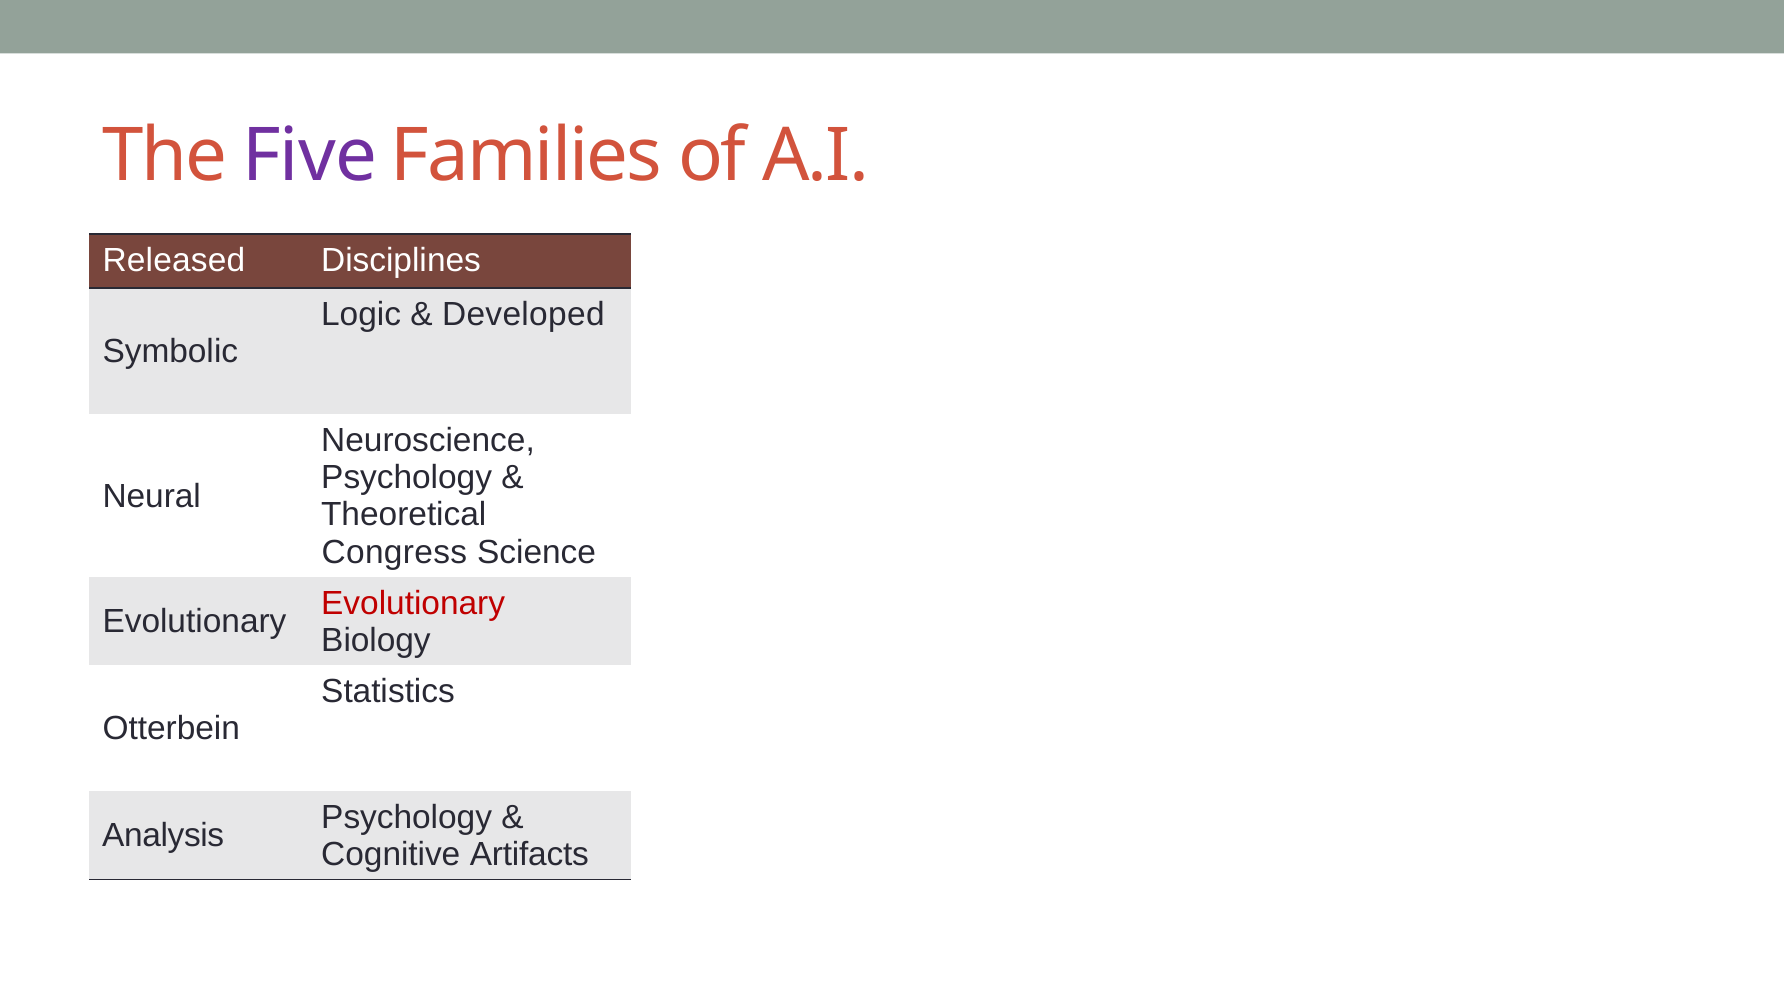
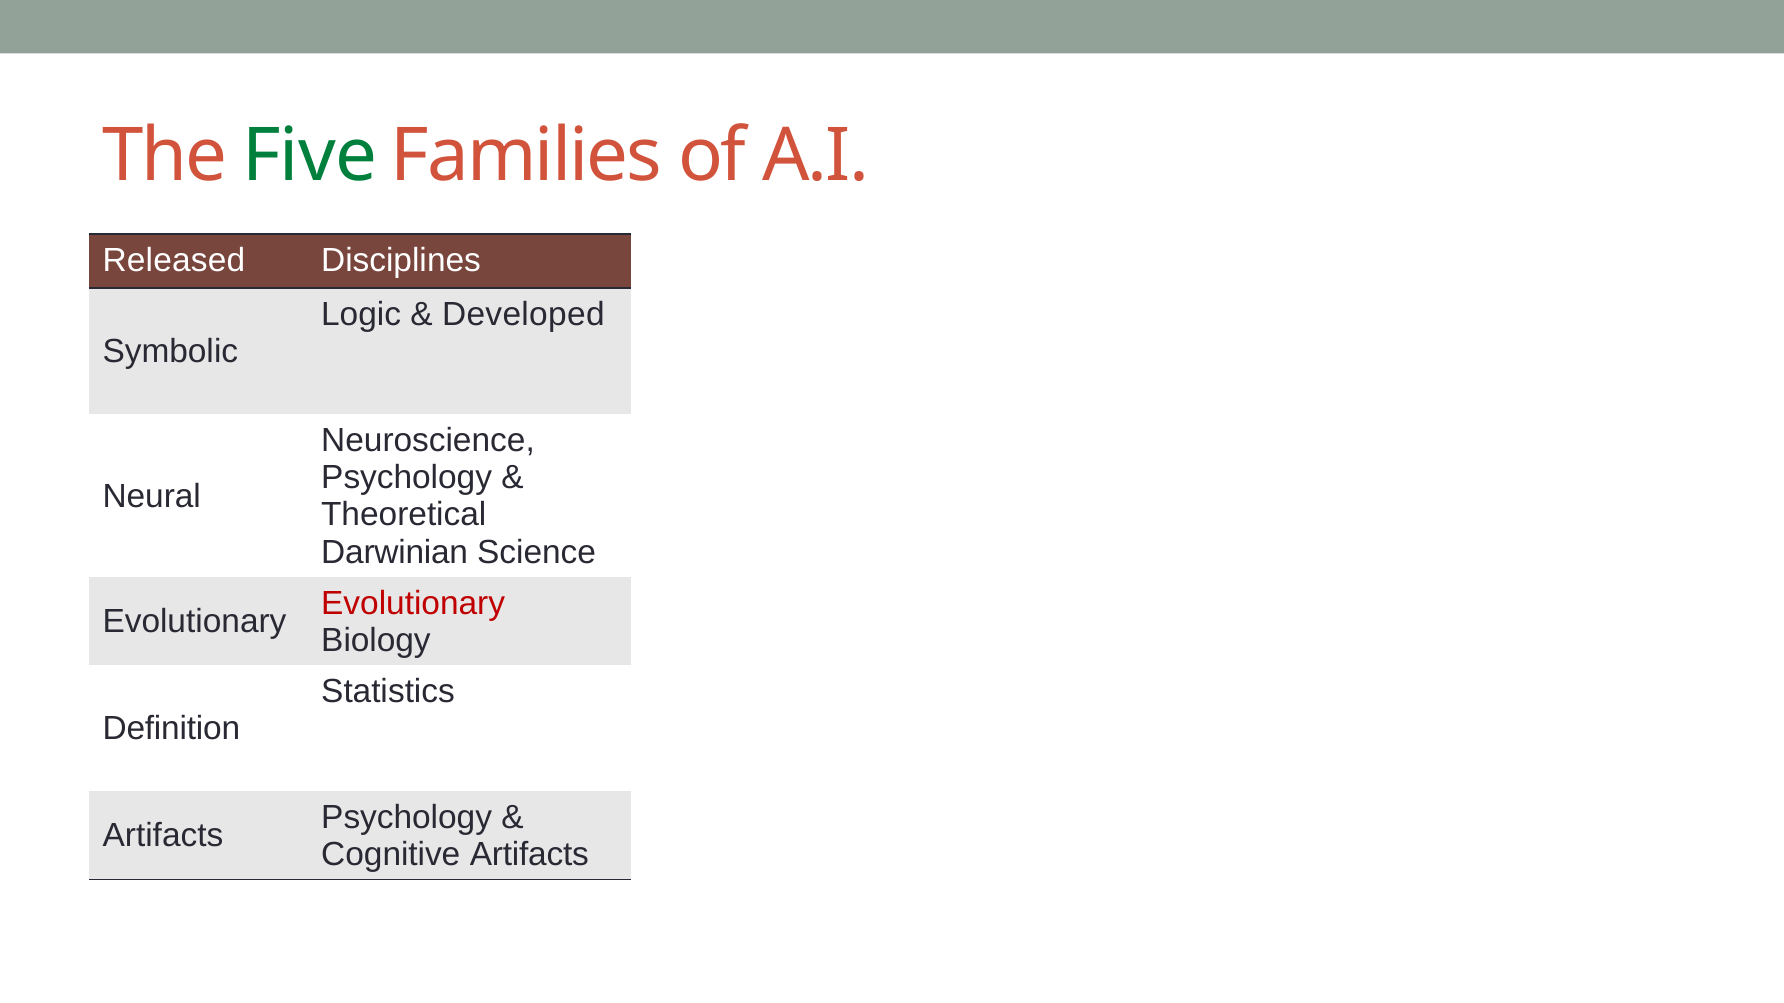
Five colour: purple -> green (310, 156)
Congress: Congress -> Darwinian (395, 553)
Otterbein: Otterbein -> Definition (171, 729)
Analysis: Analysis -> Artifacts (163, 836)
